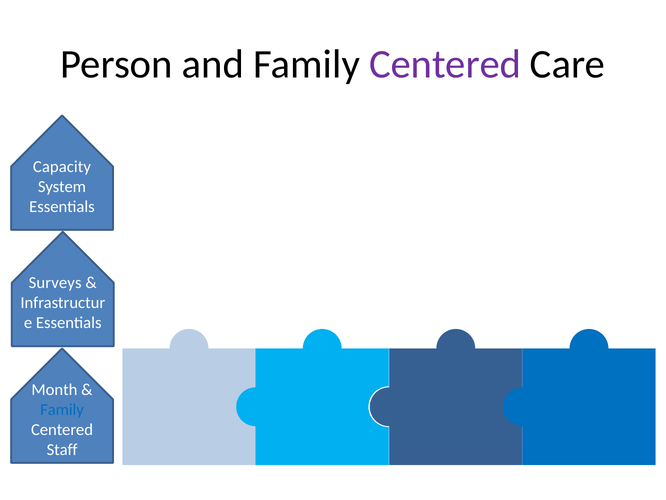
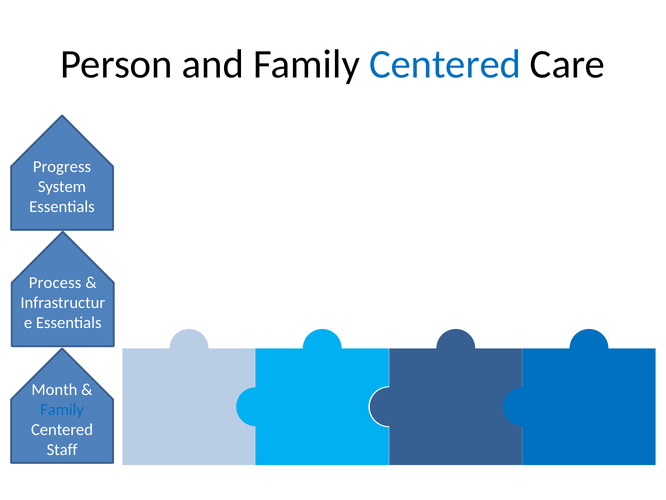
Centered colour: purple -> blue (445, 64)
Capacity: Capacity -> Progress (62, 166)
Surveys: Surveys -> Process (55, 283)
